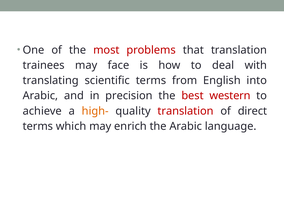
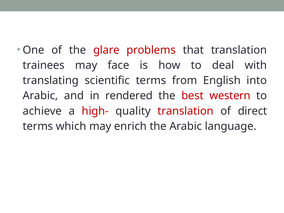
most: most -> glare (106, 50)
precision: precision -> rendered (129, 96)
high- colour: orange -> red (95, 111)
